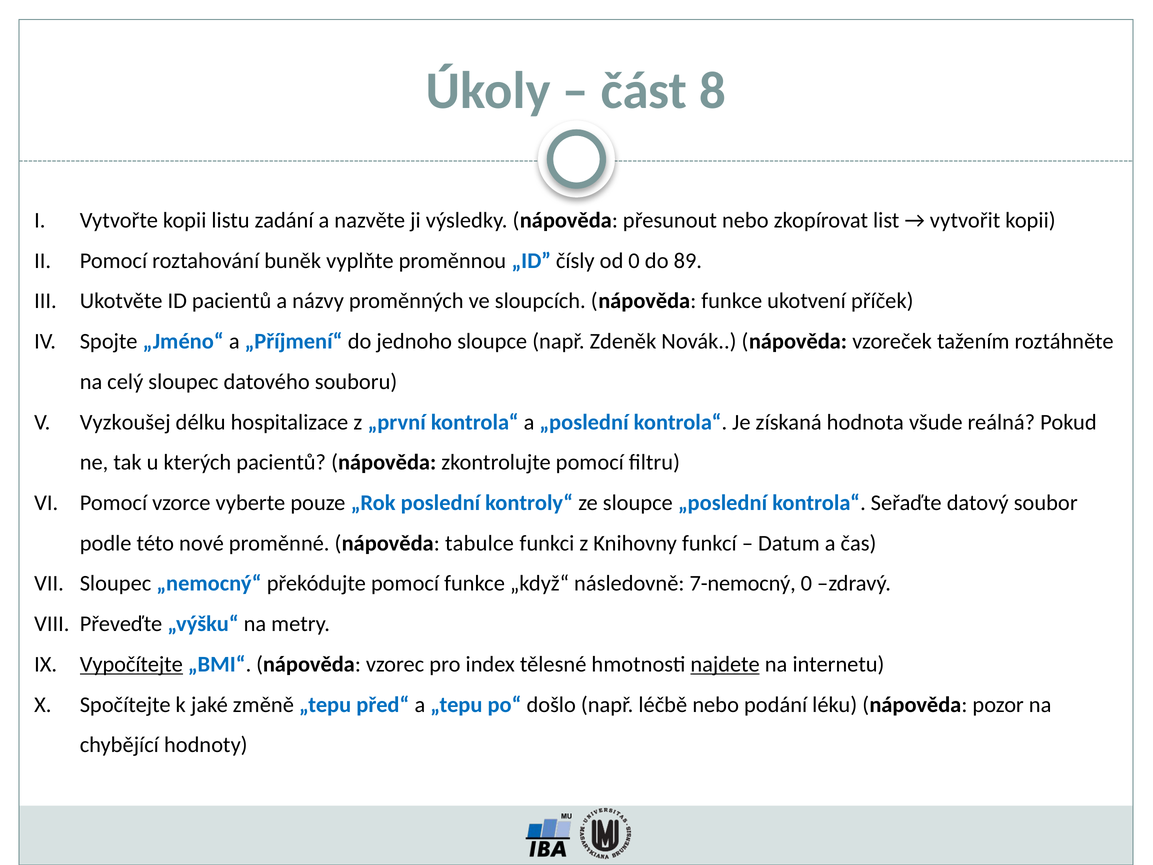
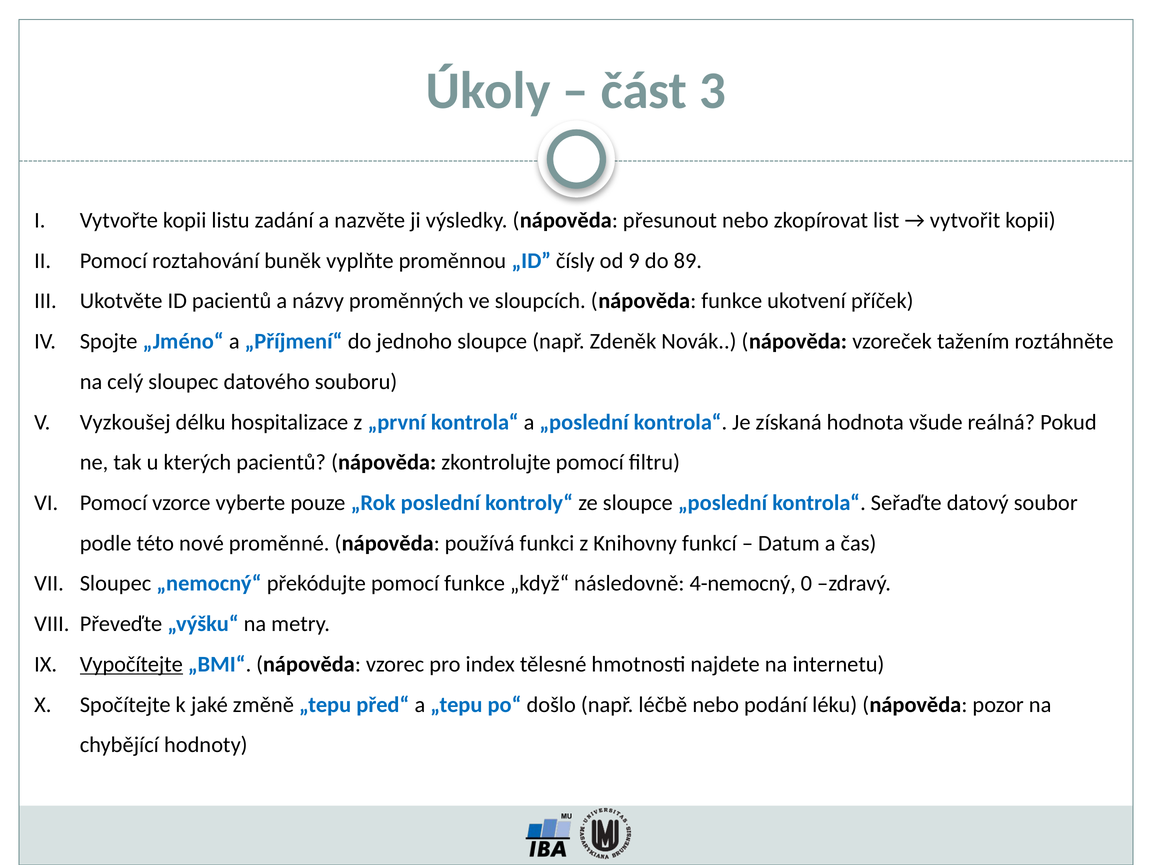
8: 8 -> 3 (713, 91)
od 0: 0 -> 9 (634, 261)
tabulce: tabulce -> používá (480, 543)
7-nemocný: 7-nemocný -> 4-nemocný (743, 583)
najdete underline: present -> none (725, 664)
